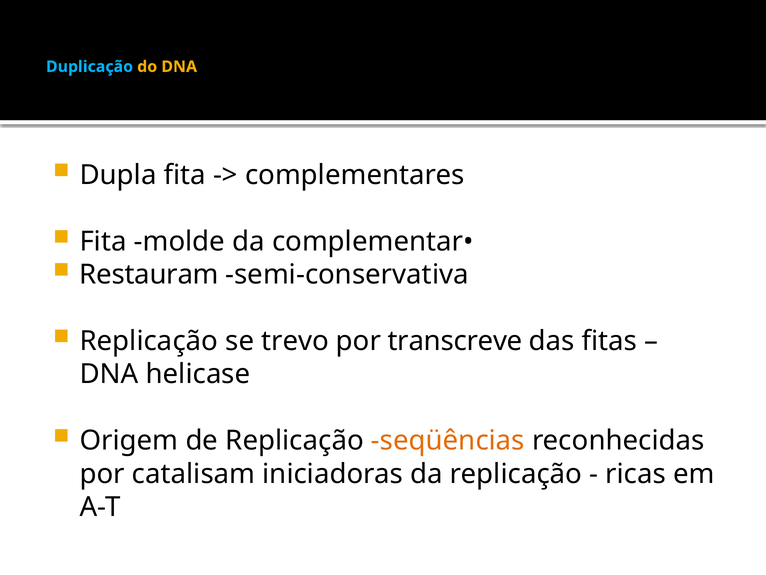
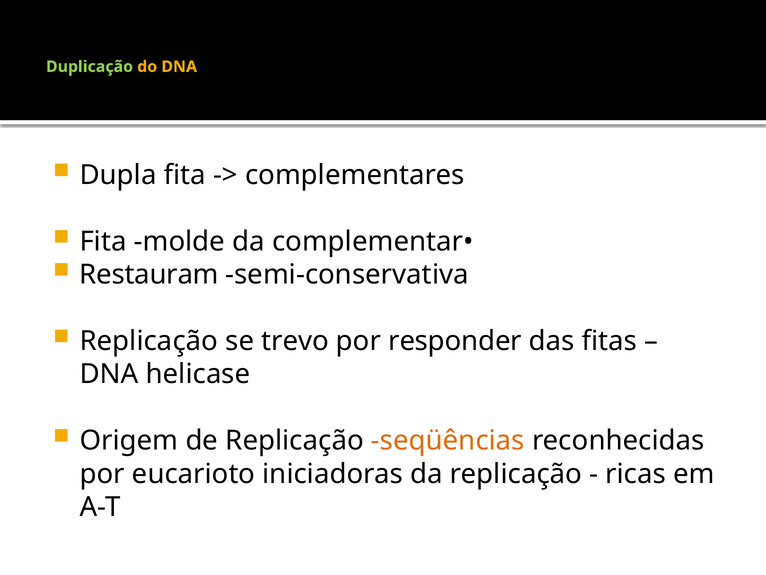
Duplicação colour: light blue -> light green (90, 67)
transcreve: transcreve -> responder (455, 341)
catalisam: catalisam -> eucarioto (194, 473)
